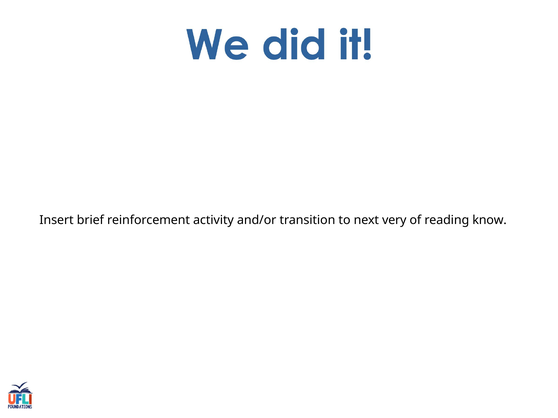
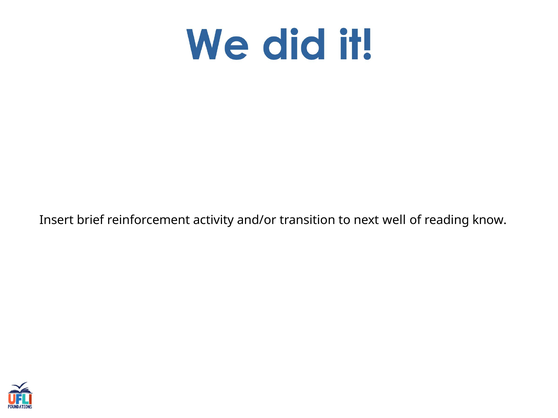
very: very -> well (394, 220)
